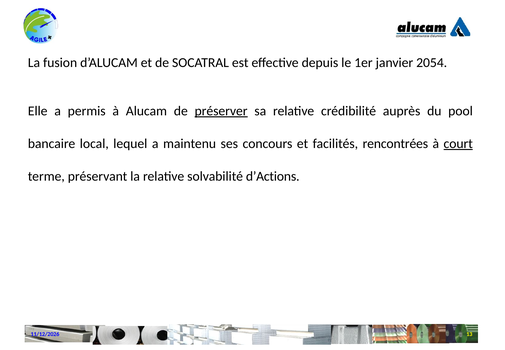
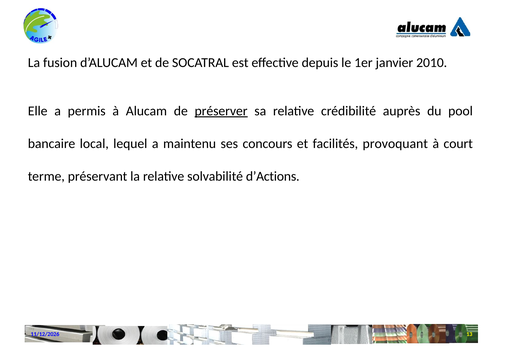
2054: 2054 -> 2010 (432, 63)
rencontrées: rencontrées -> provoquant (395, 143)
court underline: present -> none (458, 143)
